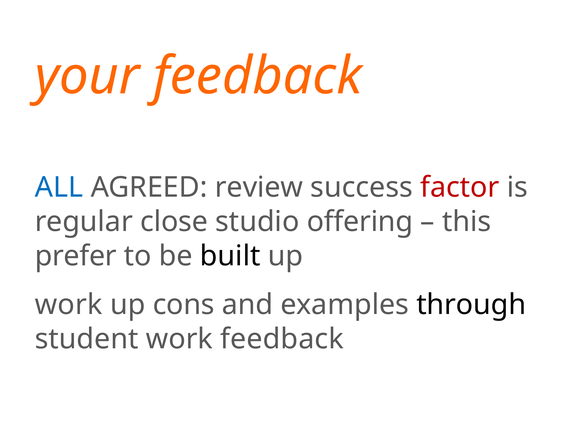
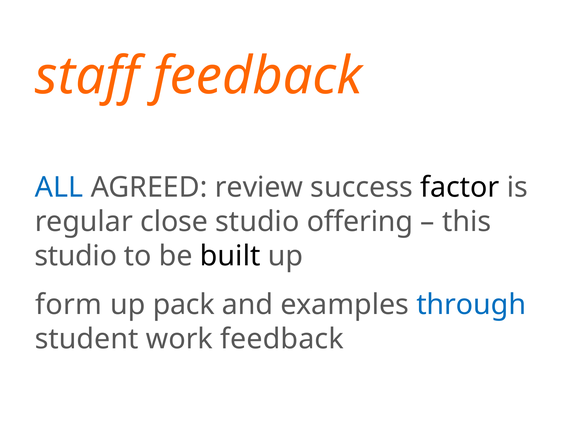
your: your -> staff (87, 76)
factor colour: red -> black (460, 187)
prefer: prefer -> studio (76, 256)
work: work -> form (69, 305)
cons: cons -> pack (184, 305)
through colour: black -> blue (471, 305)
